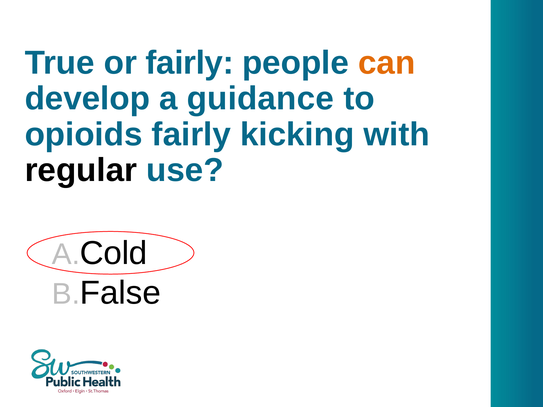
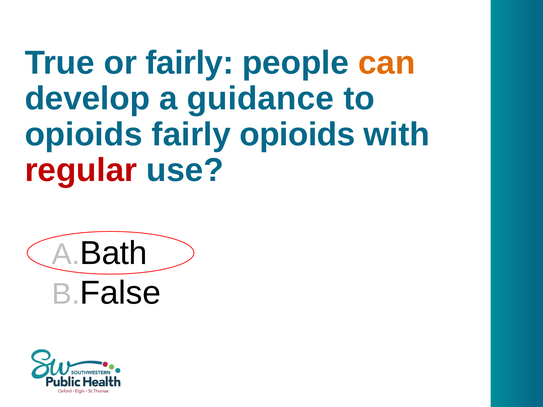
fairly kicking: kicking -> opioids (297, 135)
regular colour: black -> red (81, 170)
Cold: Cold -> Bath (114, 253)
